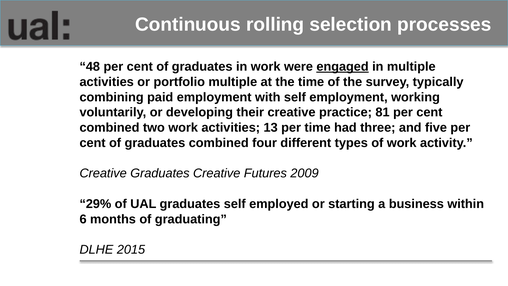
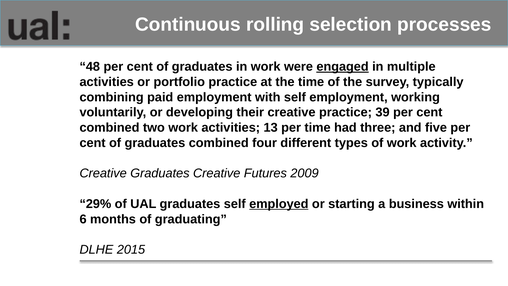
portfolio multiple: multiple -> practice (233, 82)
81: 81 -> 39 (383, 112)
employed underline: none -> present (279, 204)
